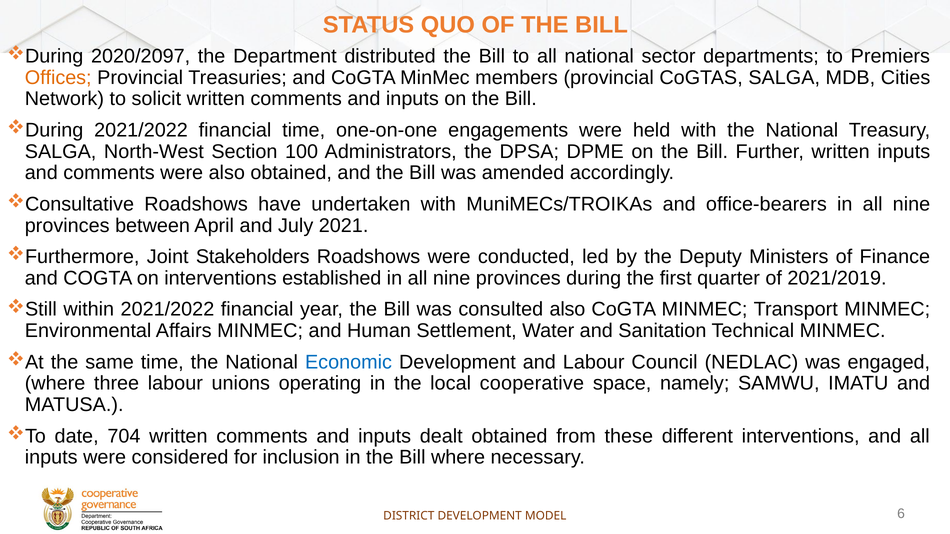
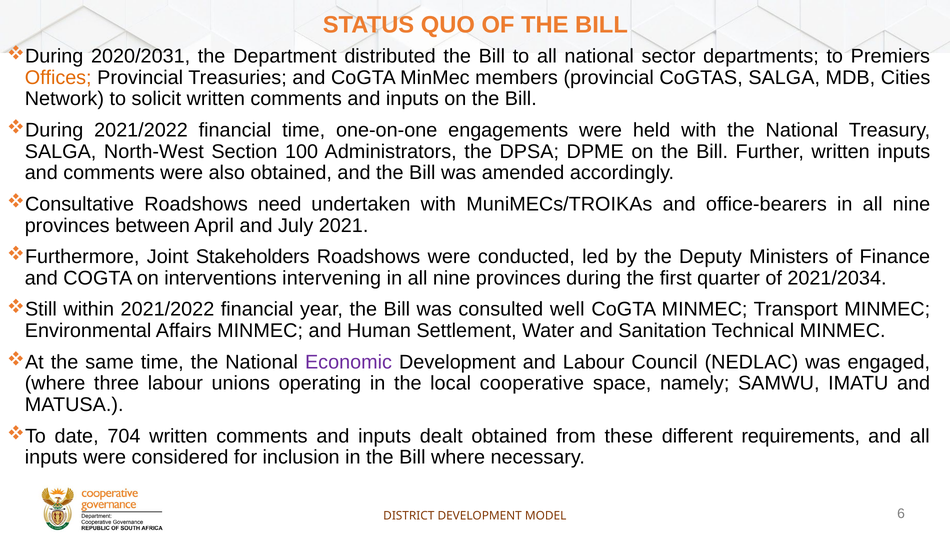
2020/2097: 2020/2097 -> 2020/2031 (141, 56)
have: have -> need (280, 204)
established: established -> intervening (332, 278)
2021/2019: 2021/2019 -> 2021/2034 (837, 278)
consulted also: also -> well (567, 310)
Economic colour: blue -> purple (349, 362)
different interventions: interventions -> requirements (801, 436)
